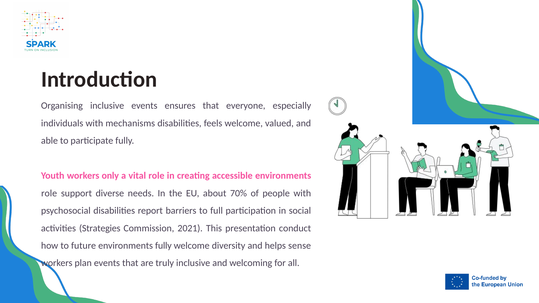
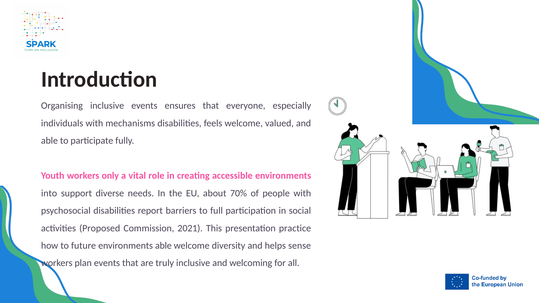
role: role -> into (49, 193)
Strategies: Strategies -> Proposed (100, 228)
conduct: conduct -> practice (295, 228)
environments fully: fully -> able (163, 246)
